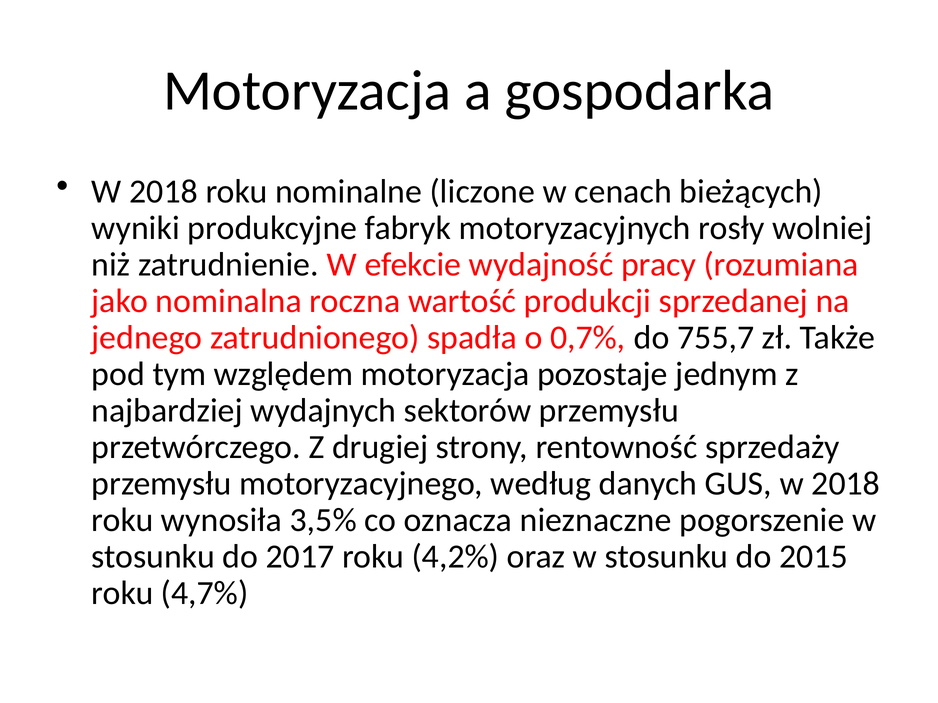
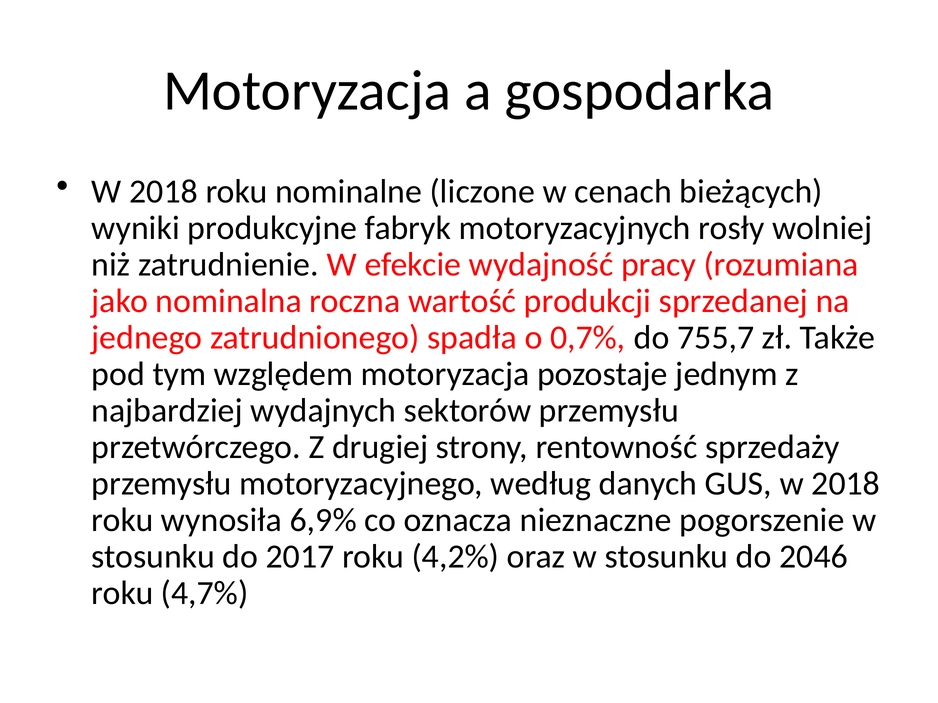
3,5%: 3,5% -> 6,9% (323, 521)
2015: 2015 -> 2046 (814, 557)
